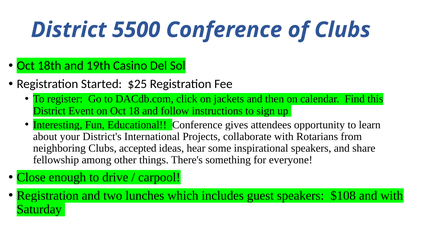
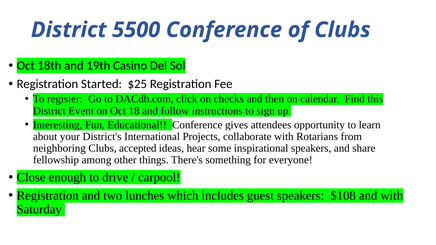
jackets: jackets -> checks (229, 99)
